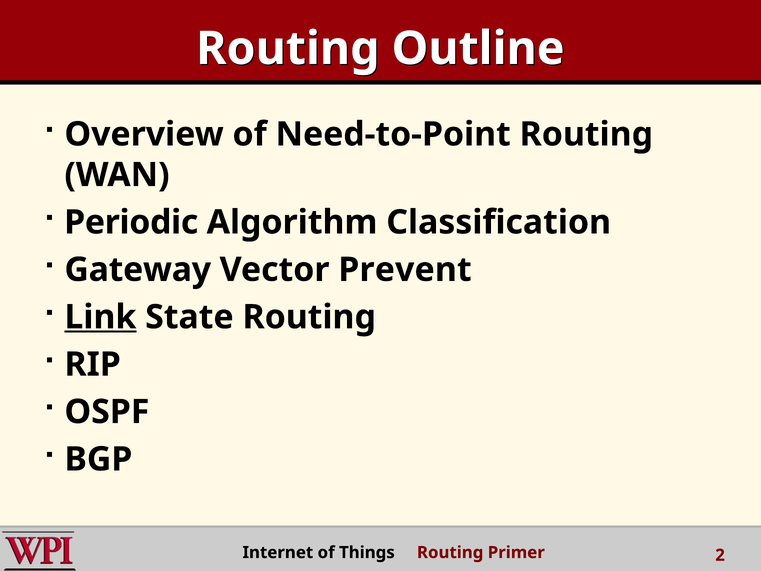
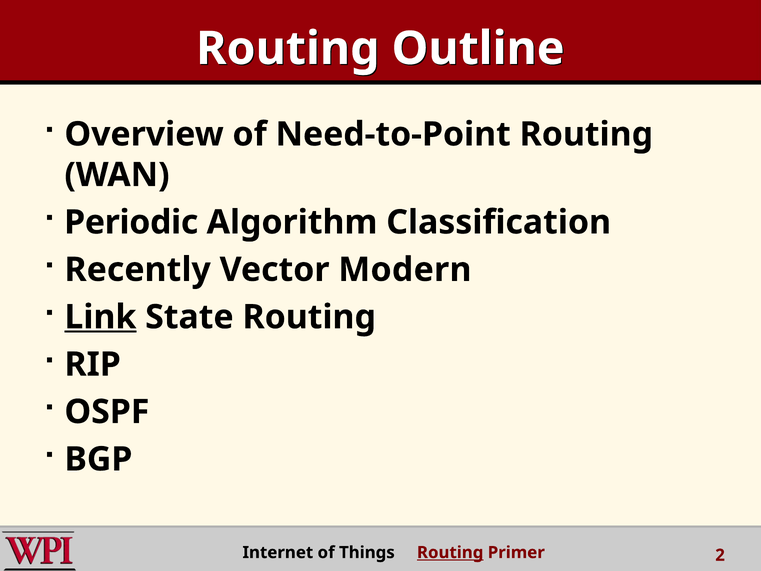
Gateway: Gateway -> Recently (138, 270)
Prevent: Prevent -> Modern (405, 270)
Routing underline: none -> present (450, 552)
